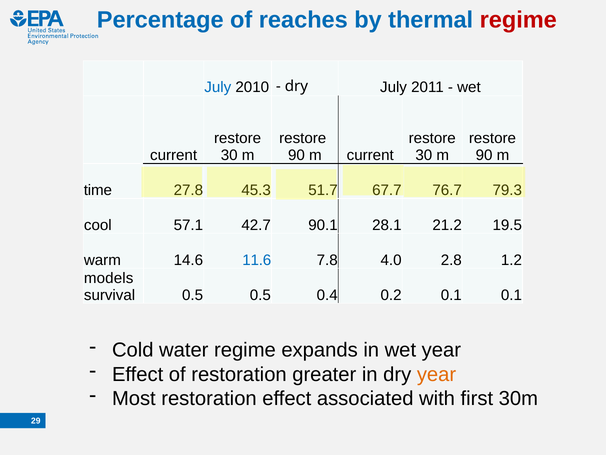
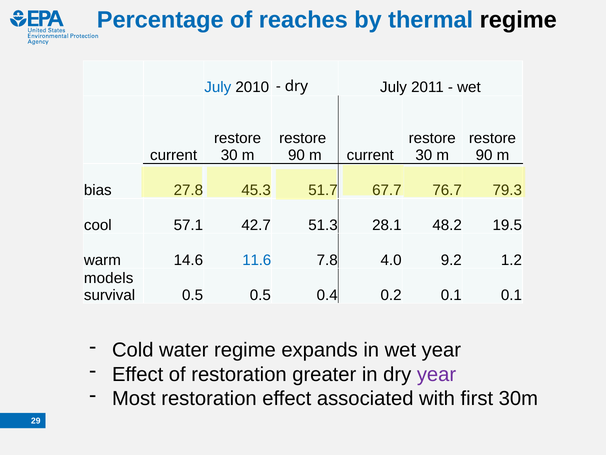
regime colour: red -> black (518, 20)
time: time -> bias (98, 190)
90.1: 90.1 -> 51.3 (323, 225)
21.2: 21.2 -> 48.2 (447, 225)
2.8: 2.8 -> 9.2 (451, 260)
year colour: orange -> purple (437, 374)
